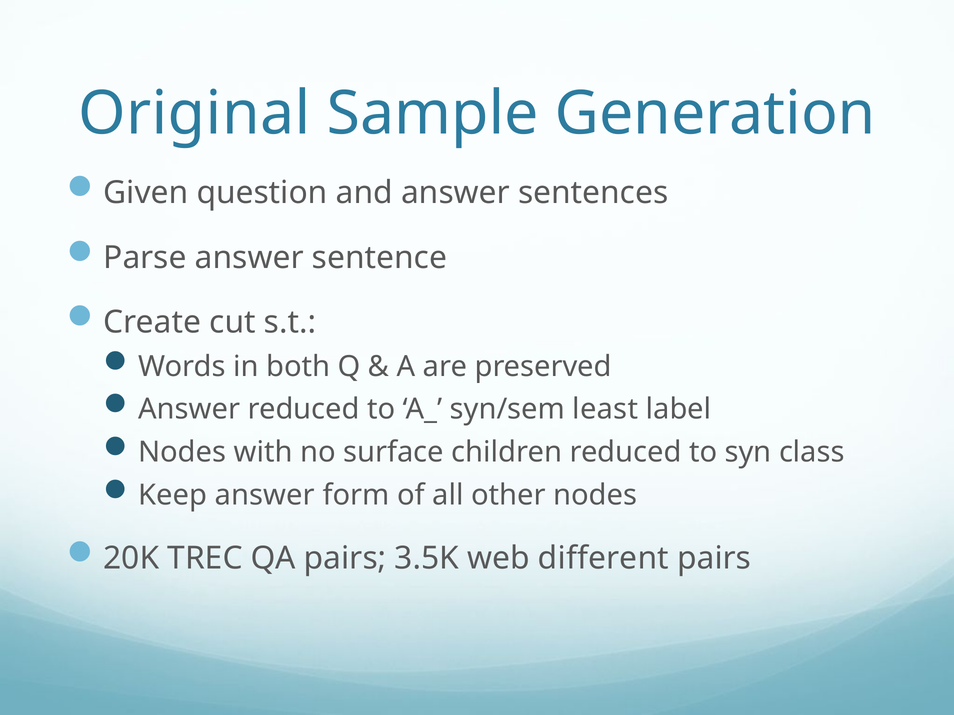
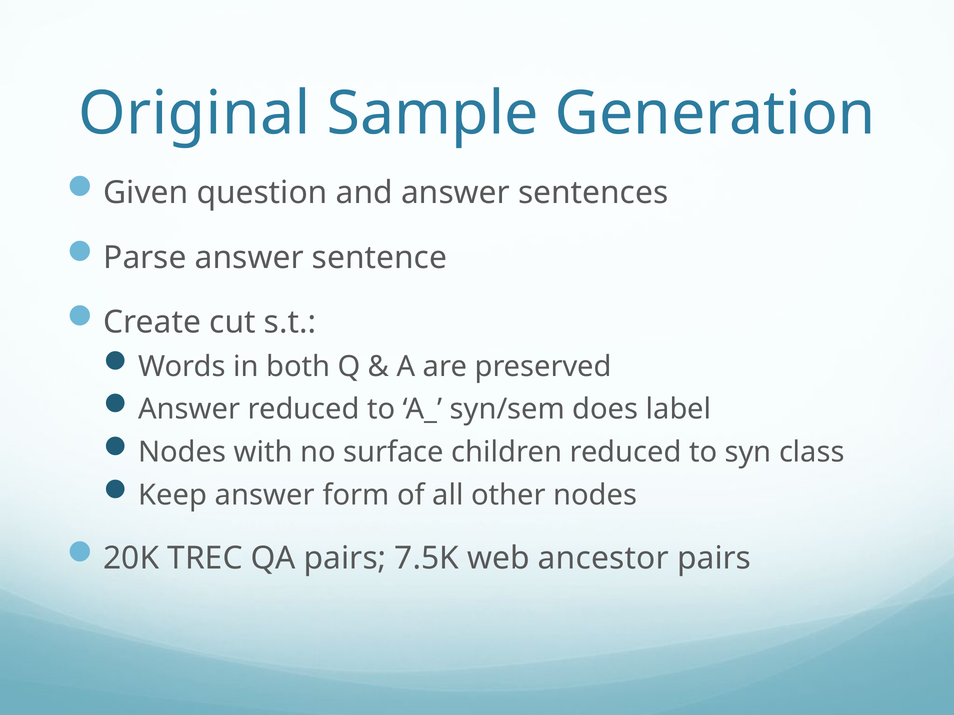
least: least -> does (605, 410)
3.5K: 3.5K -> 7.5K (427, 559)
different: different -> ancestor (603, 559)
